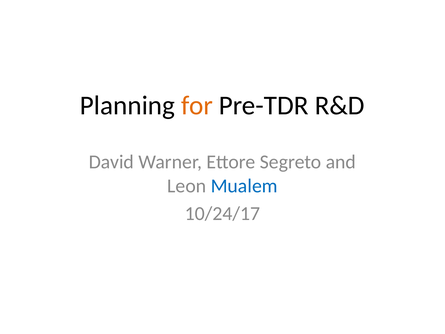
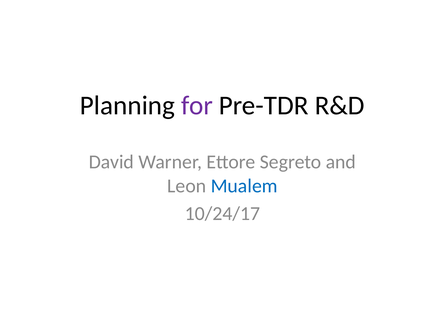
for colour: orange -> purple (197, 106)
